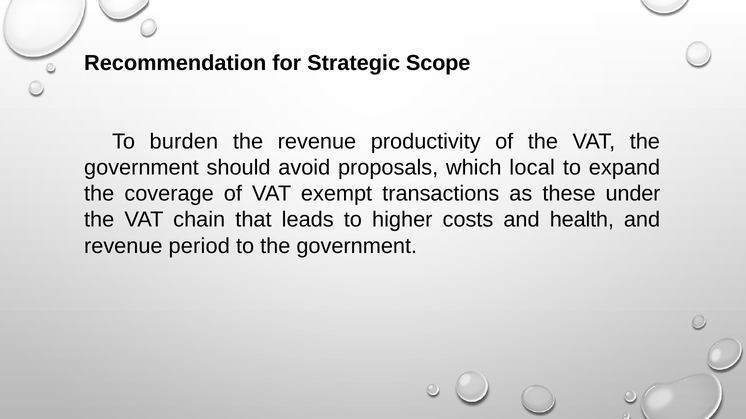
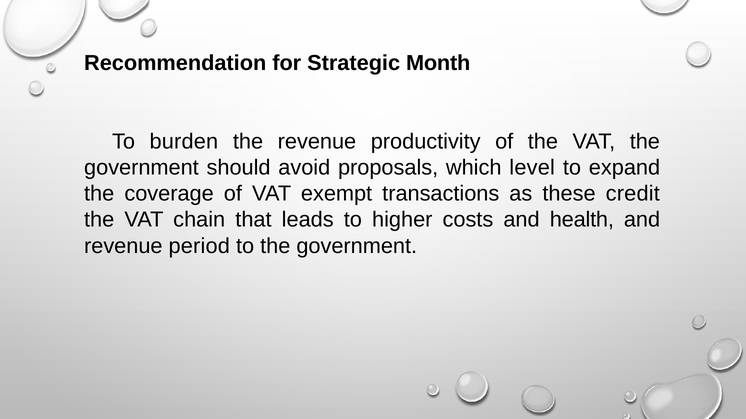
Scope: Scope -> Month (438, 63)
local: local -> level (532, 168)
under: under -> credit (633, 194)
